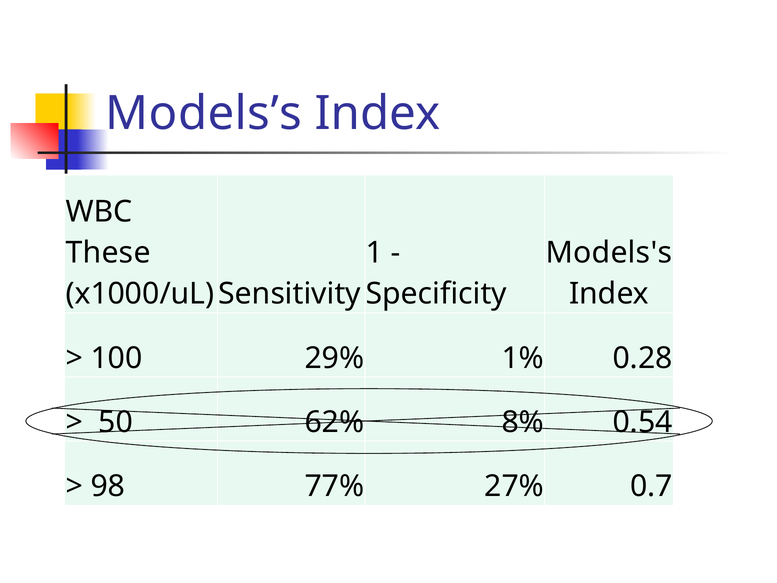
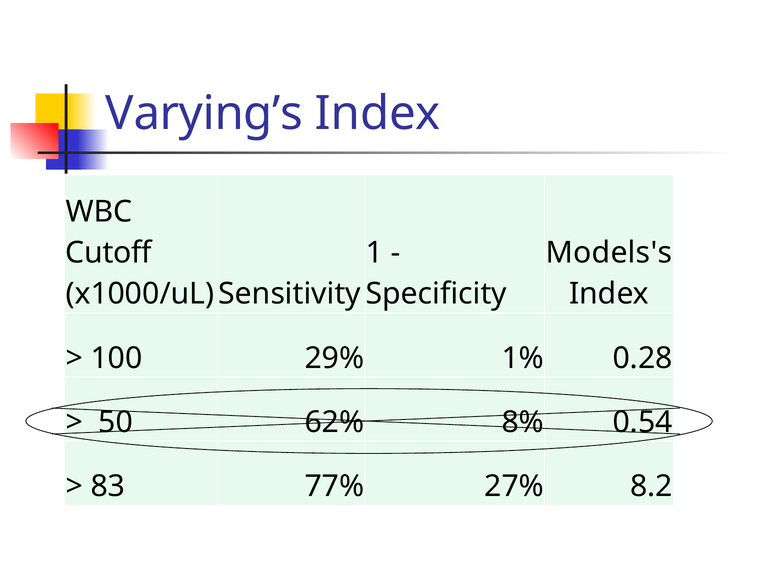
Models’s: Models’s -> Varying’s (204, 113)
These: These -> Cutoff (108, 253)
98: 98 -> 83 (108, 486)
0.7: 0.7 -> 8.2 (651, 486)
